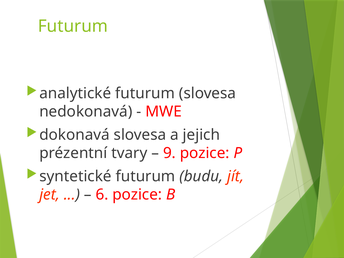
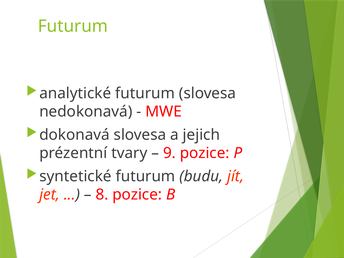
6: 6 -> 8 (102, 195)
